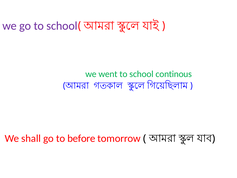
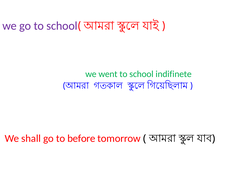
continous: continous -> indifinete (174, 74)
